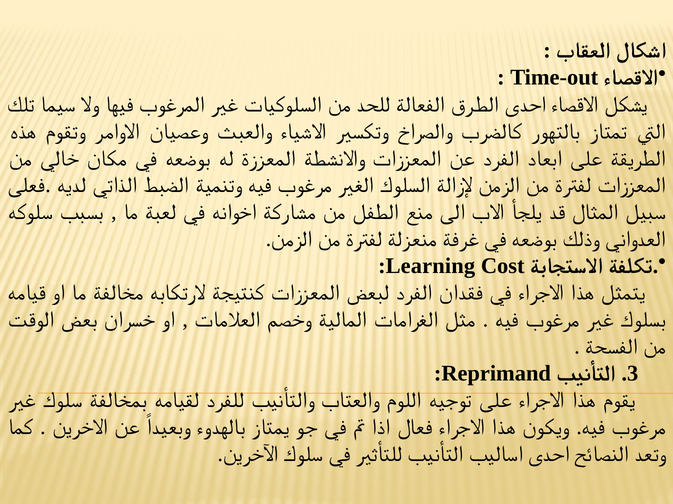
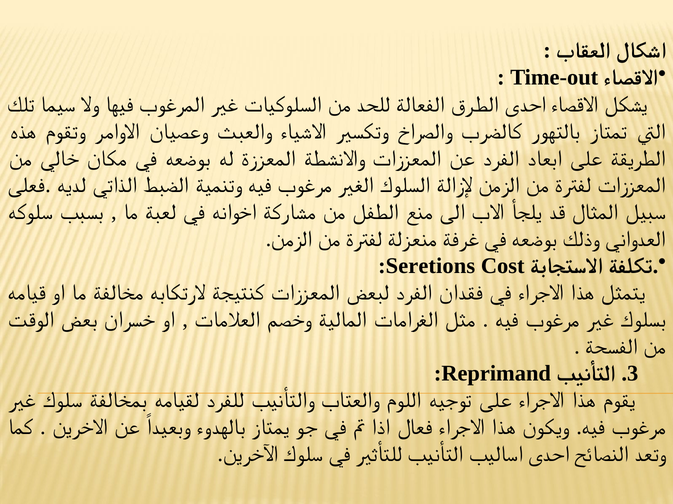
Learning: Learning -> Seretions (430, 266)
